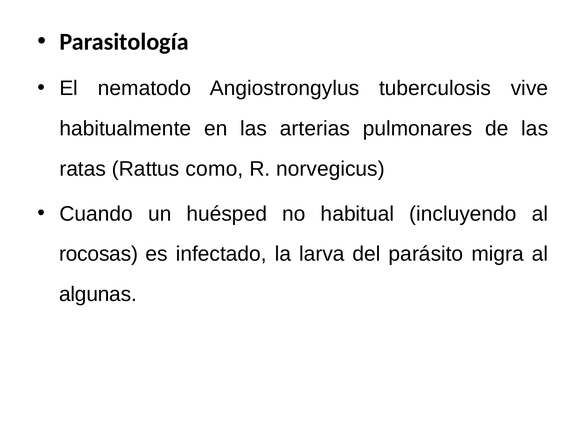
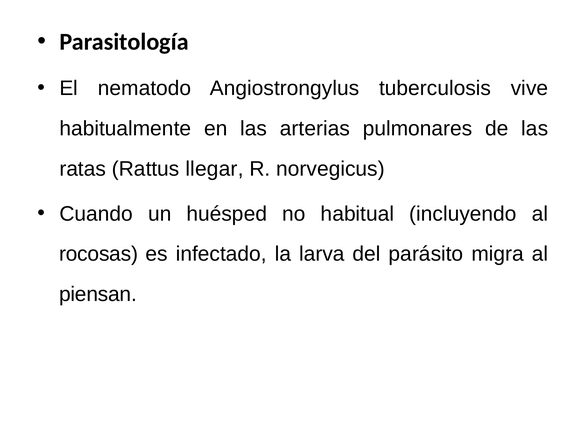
como: como -> llegar (214, 169)
algunas: algunas -> piensan (98, 294)
